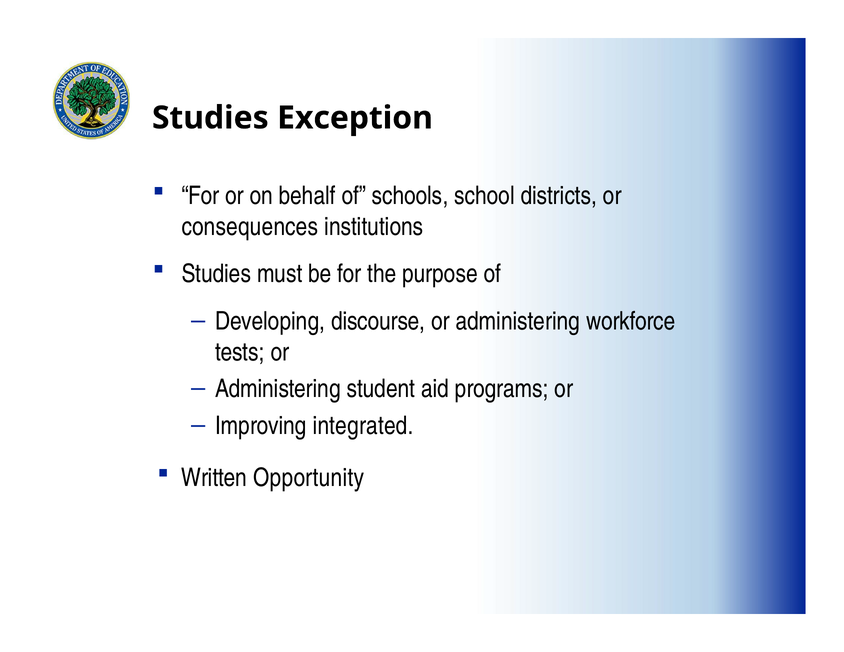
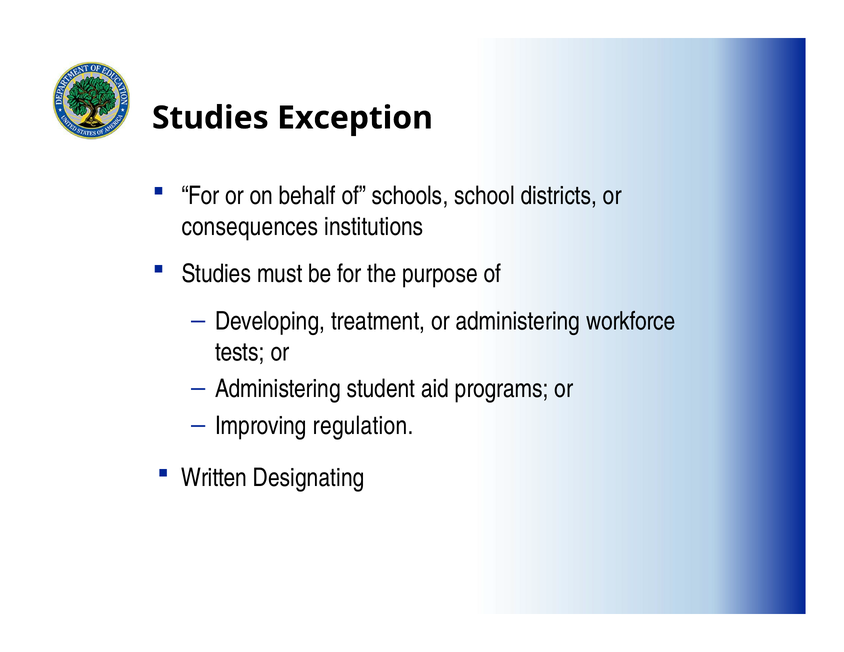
discourse: discourse -> treatment (378, 322)
integrated: integrated -> regulation (363, 426)
Opportunity: Opportunity -> Designating (309, 478)
